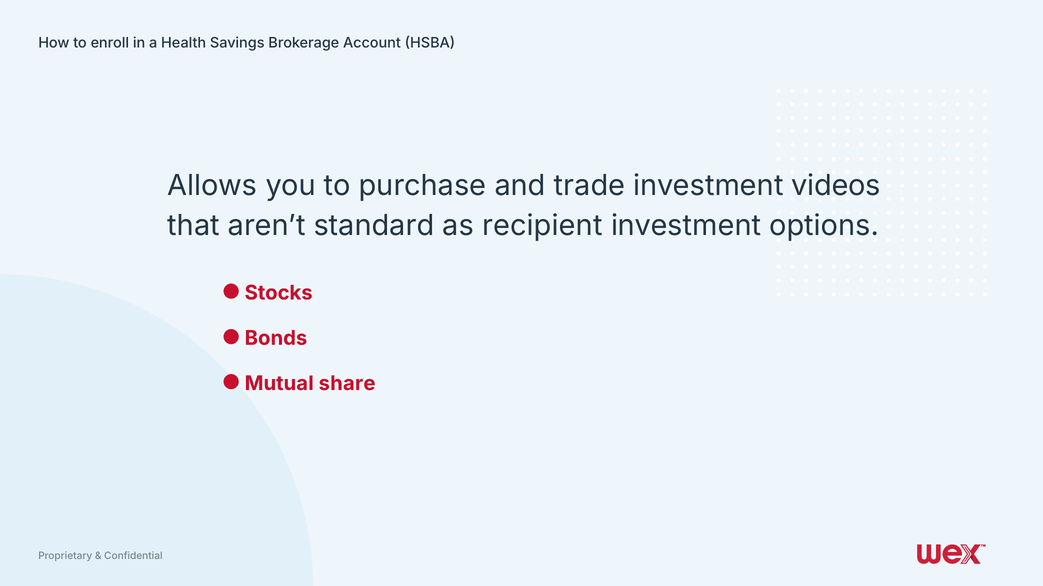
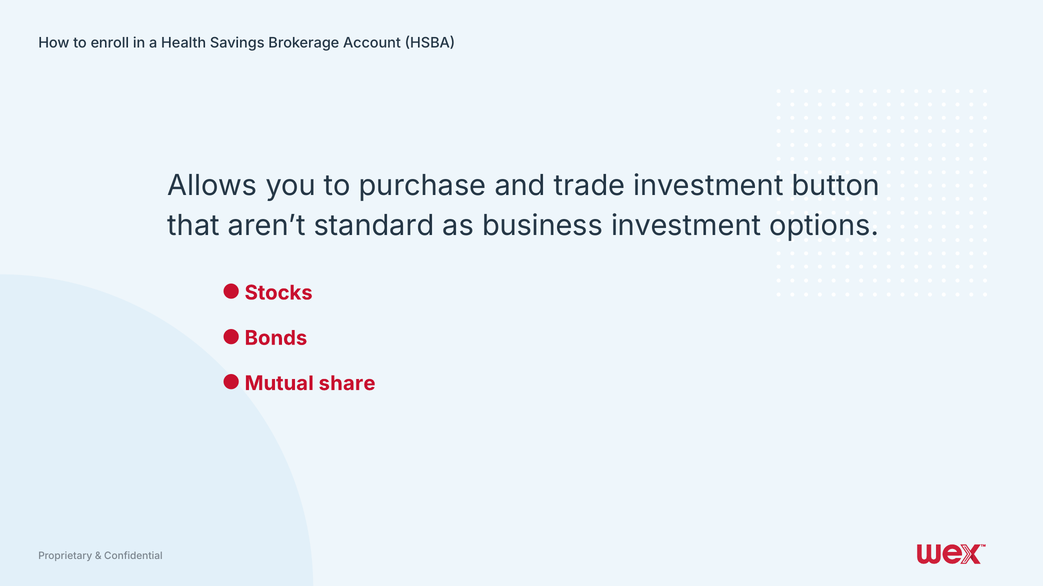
videos: videos -> button (836, 186)
recipient: recipient -> business (543, 226)
